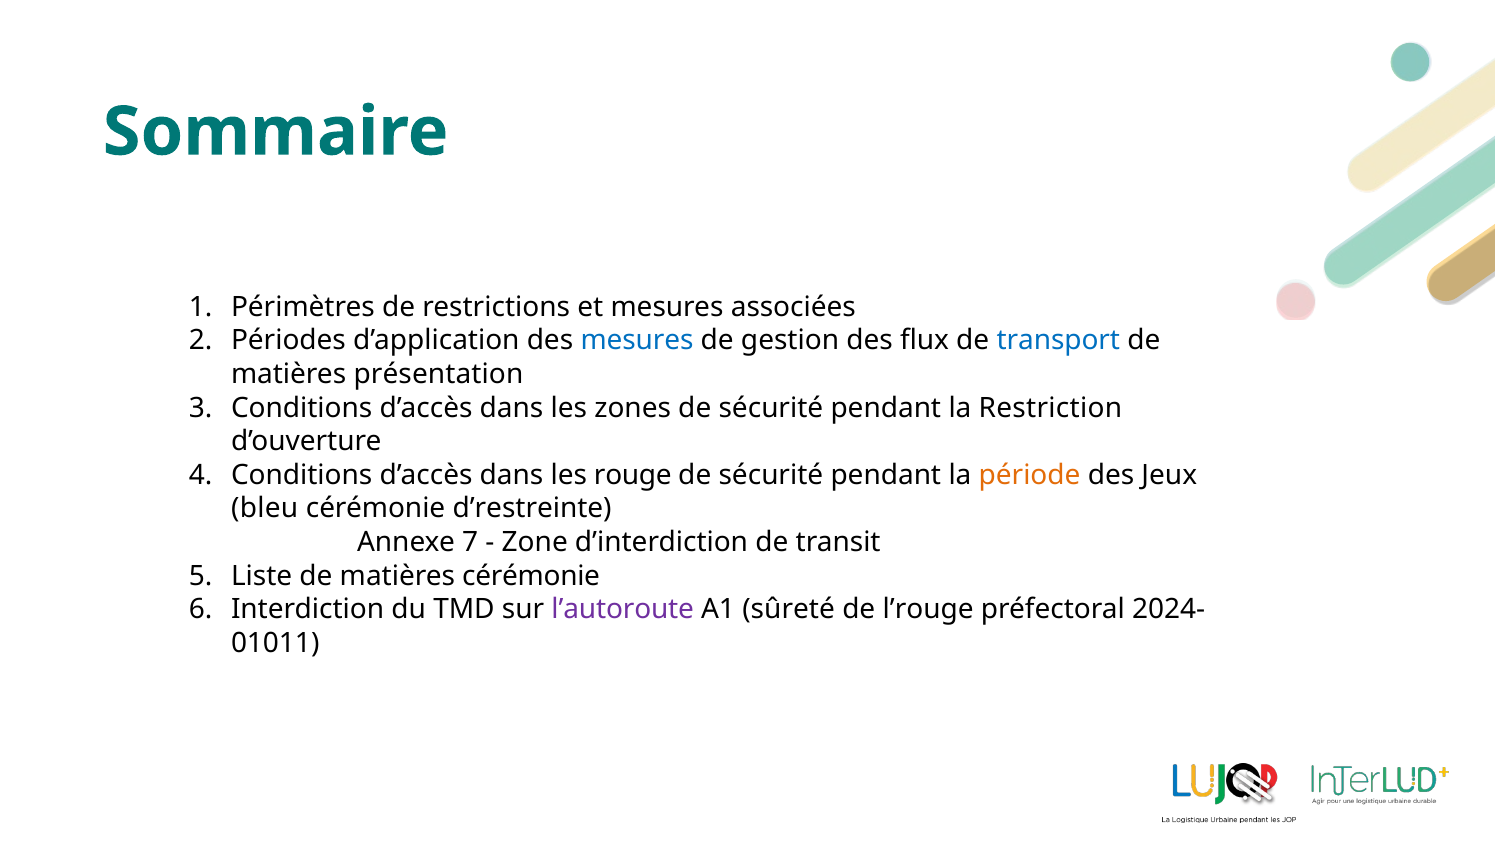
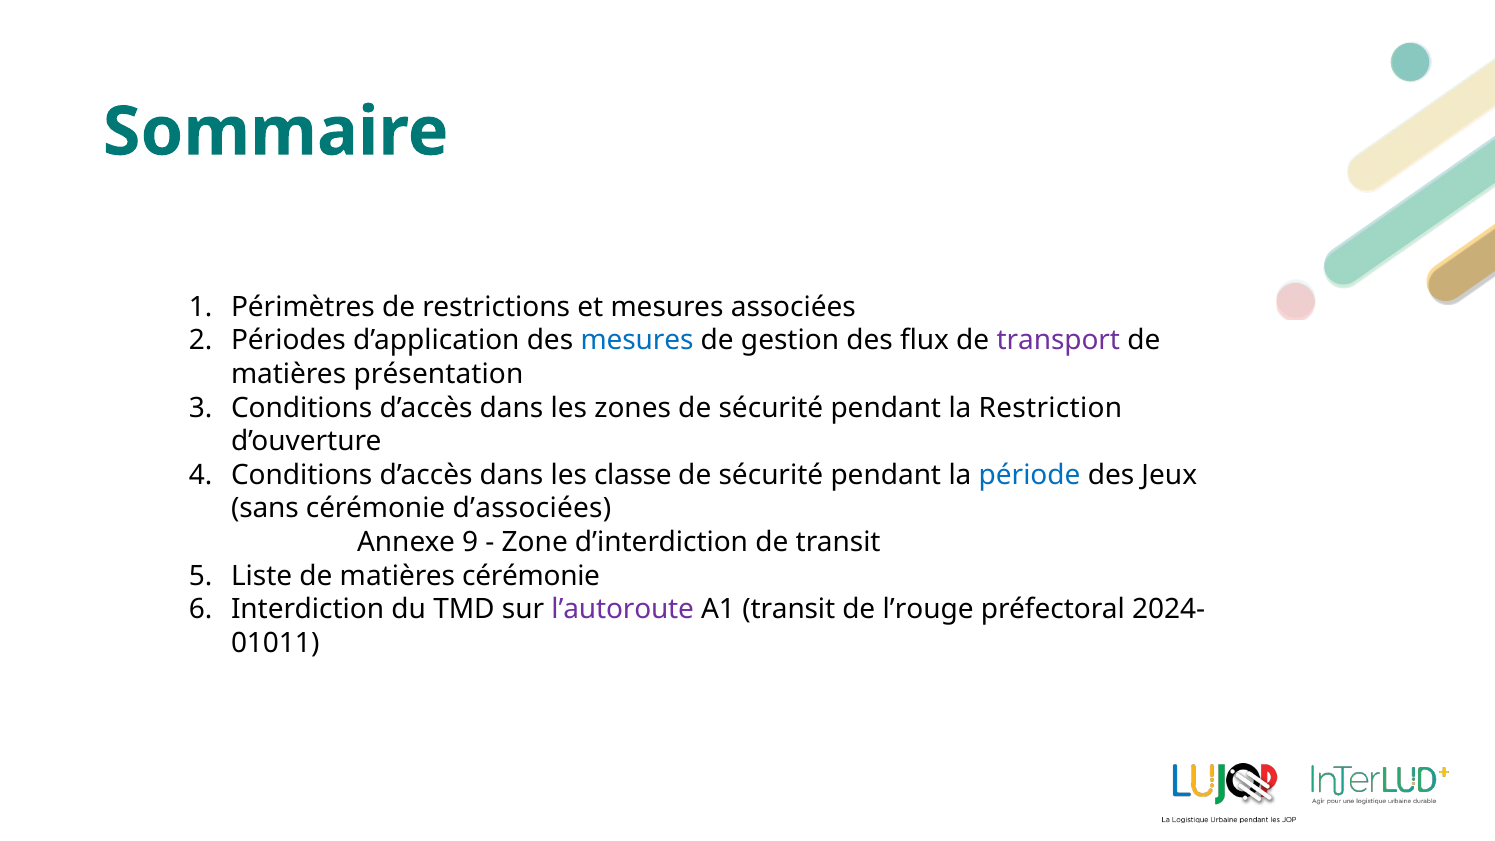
transport colour: blue -> purple (1058, 340)
rouge: rouge -> classe (633, 475)
période colour: orange -> blue (1030, 475)
bleu: bleu -> sans (265, 509)
d’restreinte: d’restreinte -> d’associées (532, 509)
7: 7 -> 9 (470, 542)
A1 sûreté: sûreté -> transit (789, 610)
